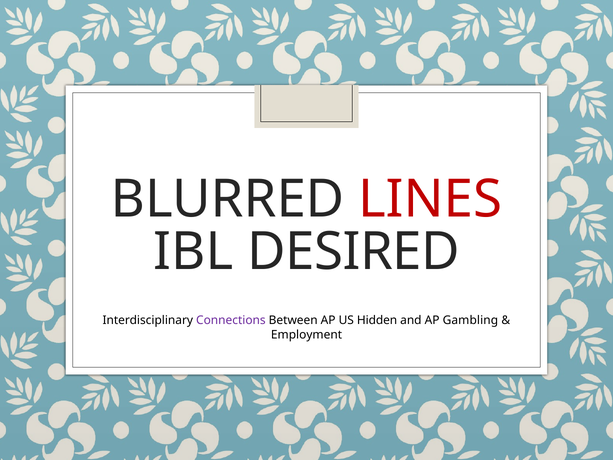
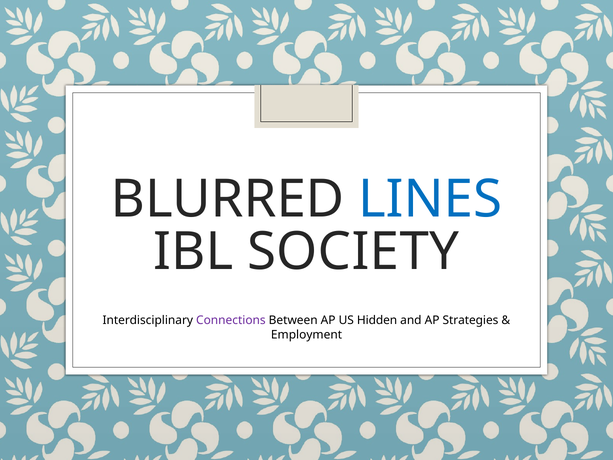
LINES colour: red -> blue (430, 199)
DESIRED: DESIRED -> SOCIETY (353, 252)
Gambling: Gambling -> Strategies (470, 320)
